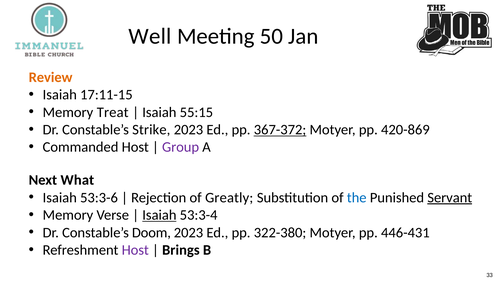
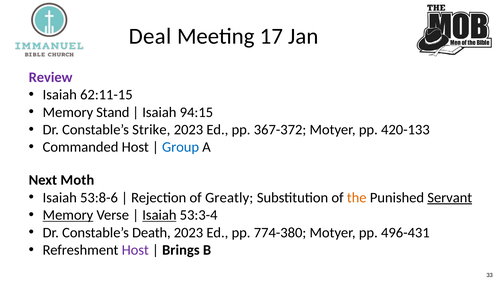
Well: Well -> Deal (150, 36)
50: 50 -> 17 (271, 36)
Review colour: orange -> purple (51, 77)
17:11-15: 17:11-15 -> 62:11-15 (106, 95)
Treat: Treat -> Stand (113, 112)
55:15: 55:15 -> 94:15 (196, 112)
367-372 underline: present -> none (280, 130)
420-869: 420-869 -> 420-133 (405, 130)
Group colour: purple -> blue (181, 147)
What: What -> Moth (77, 180)
53:3-6: 53:3-6 -> 53:8-6 (99, 197)
the colour: blue -> orange (357, 197)
Memory underline: none -> present (68, 215)
Doom: Doom -> Death (151, 232)
322-380: 322-380 -> 774-380 (280, 232)
446-431: 446-431 -> 496-431 (405, 232)
